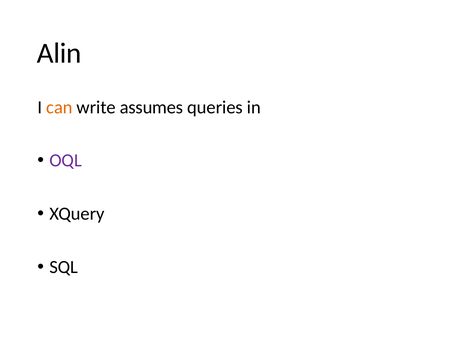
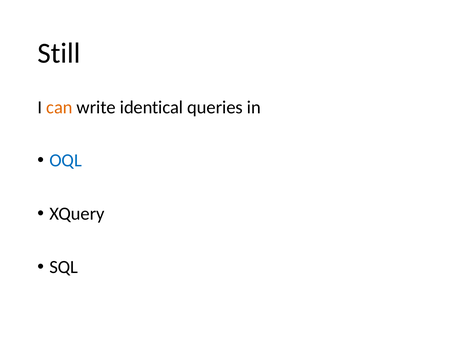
Alin: Alin -> Still (59, 53)
assumes: assumes -> identical (151, 107)
OQL colour: purple -> blue (66, 161)
